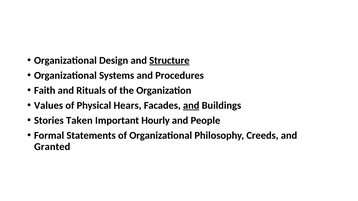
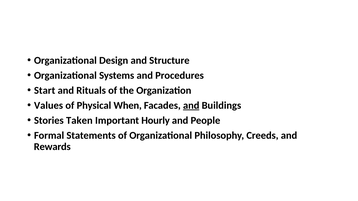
Structure underline: present -> none (169, 61)
Faith: Faith -> Start (45, 91)
Hears: Hears -> When (128, 106)
Granted: Granted -> Rewards (52, 147)
